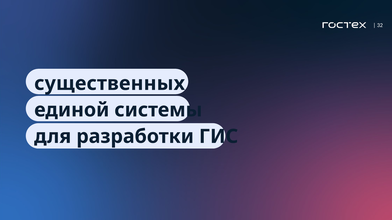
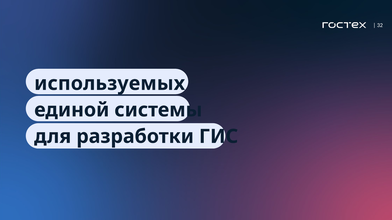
существенных: существенных -> используемых (110, 84)
